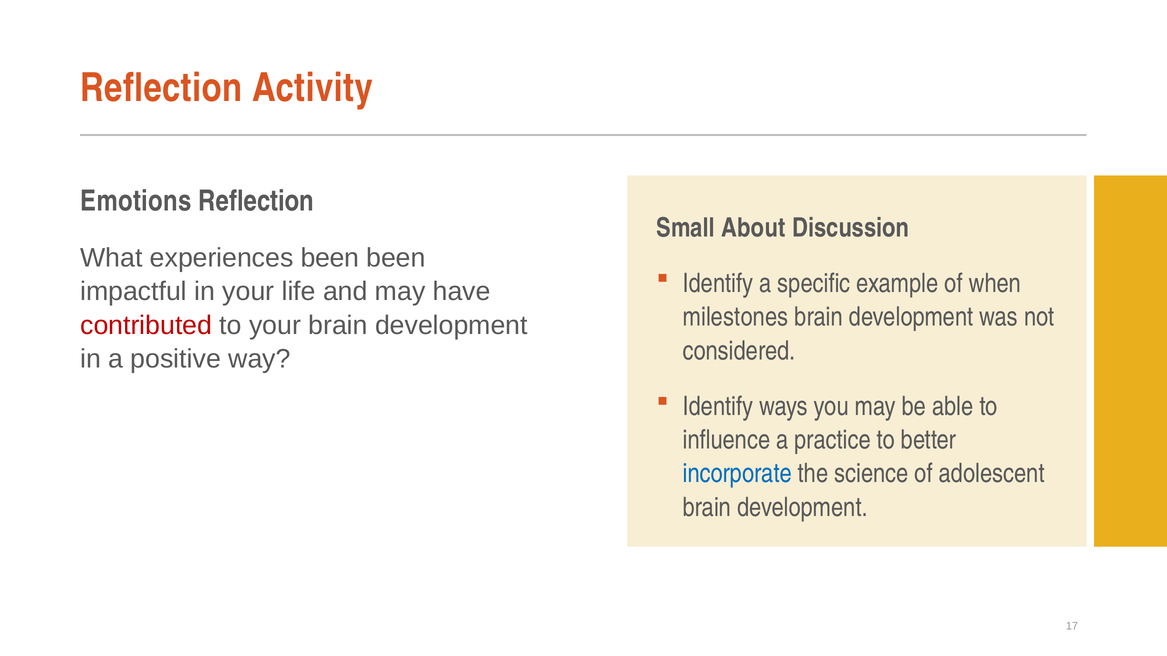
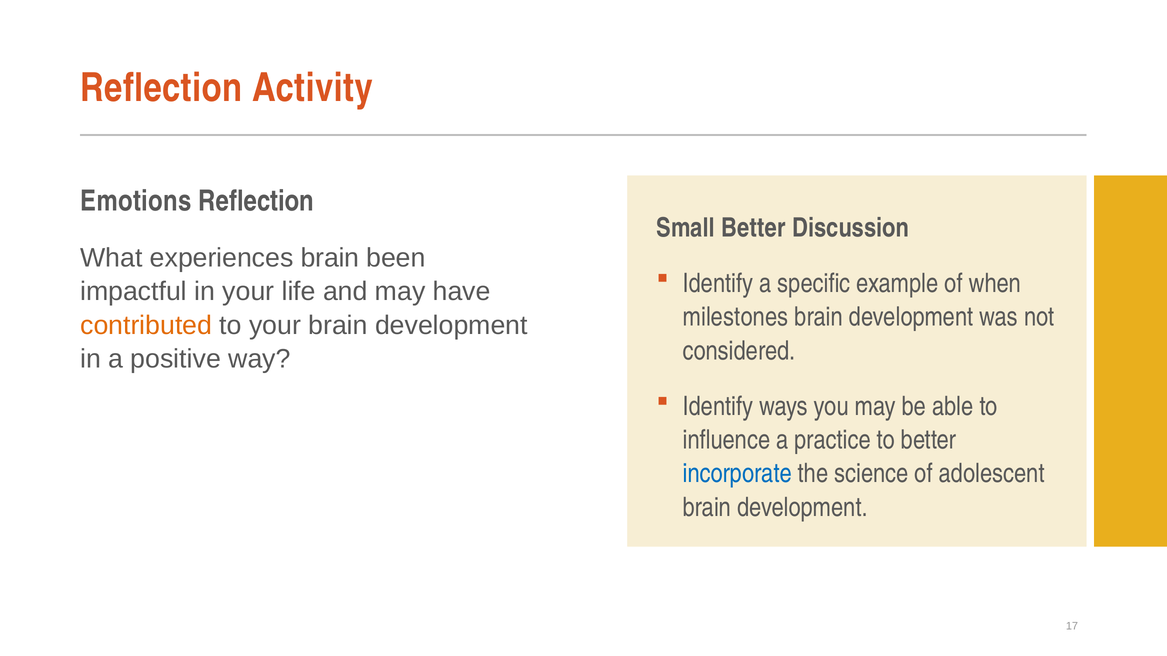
Small About: About -> Better (753, 228)
experiences been: been -> brain (330, 258)
contributed colour: red -> orange (146, 325)
